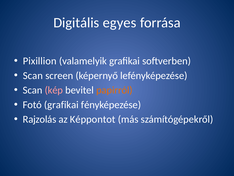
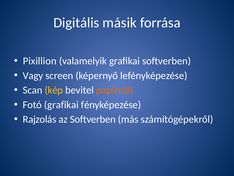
egyes: egyes -> másik (120, 23)
Scan: Scan -> Vagy (33, 75)
kép colour: pink -> yellow (54, 90)
az Képpontot: Képpontot -> Softverben (93, 119)
